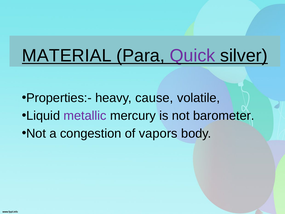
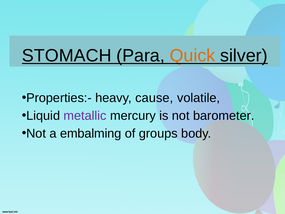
MATERIAL: MATERIAL -> STOMACH (67, 56)
Quick colour: purple -> orange (192, 56)
congestion: congestion -> embalming (91, 133)
vapors: vapors -> groups (158, 133)
